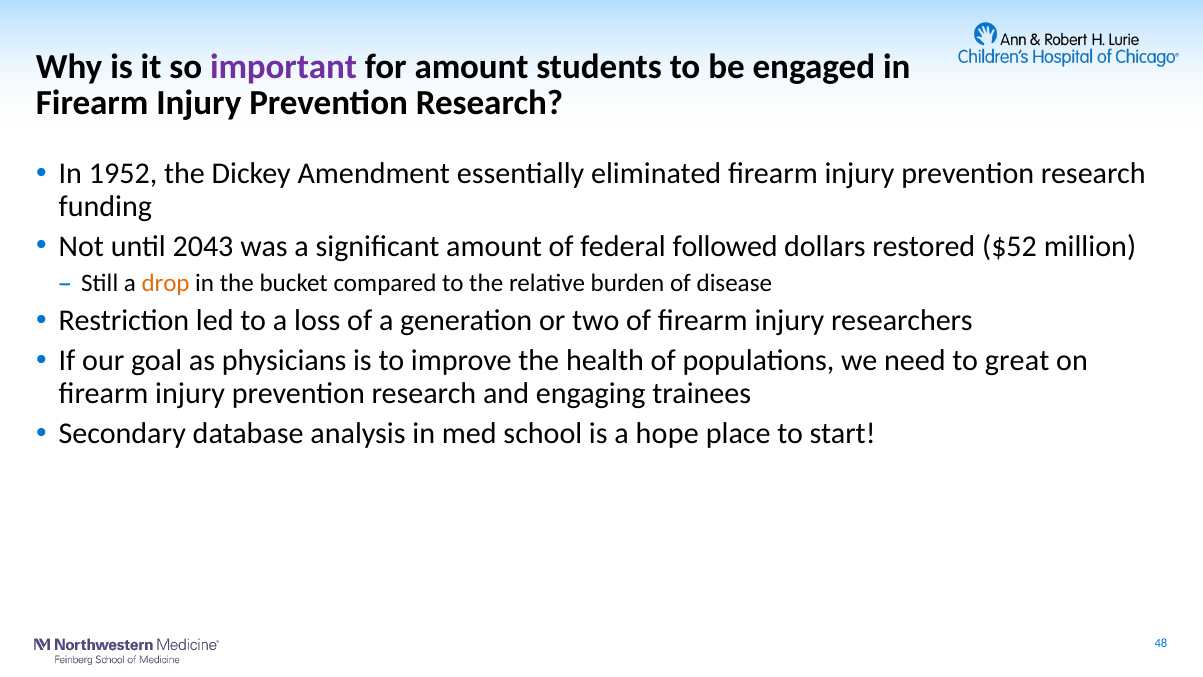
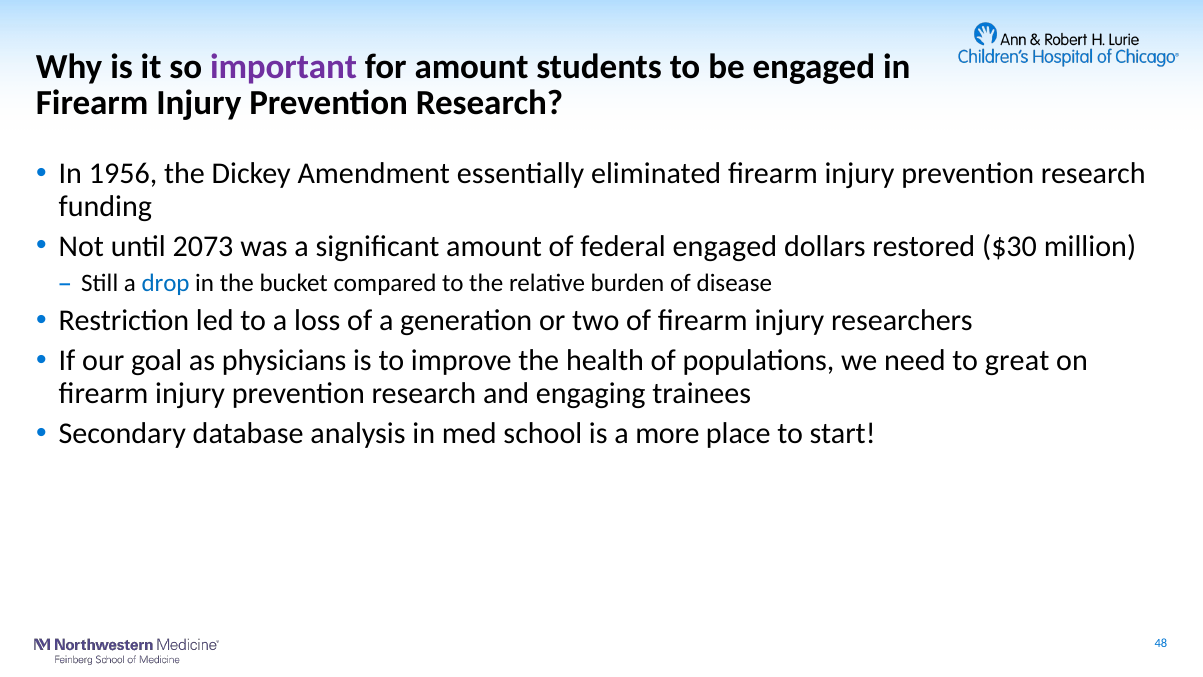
1952: 1952 -> 1956 (123, 174)
2043: 2043 -> 2073 (203, 246)
federal followed: followed -> engaged (725, 246)
$52: $52 -> $30 (1010, 246)
drop colour: orange -> blue (166, 283)
hope: hope -> more (667, 433)
